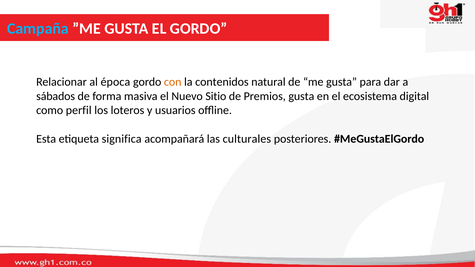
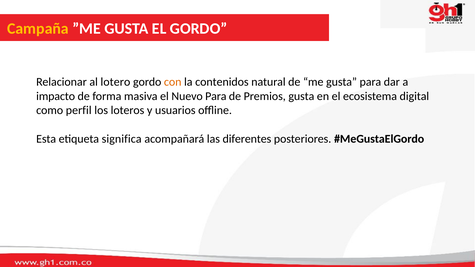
Campaña colour: light blue -> yellow (38, 29)
época: época -> lotero (115, 82)
sábados: sábados -> impacto (56, 96)
Nuevo Sitio: Sitio -> Para (216, 96)
culturales: culturales -> diferentes (247, 139)
